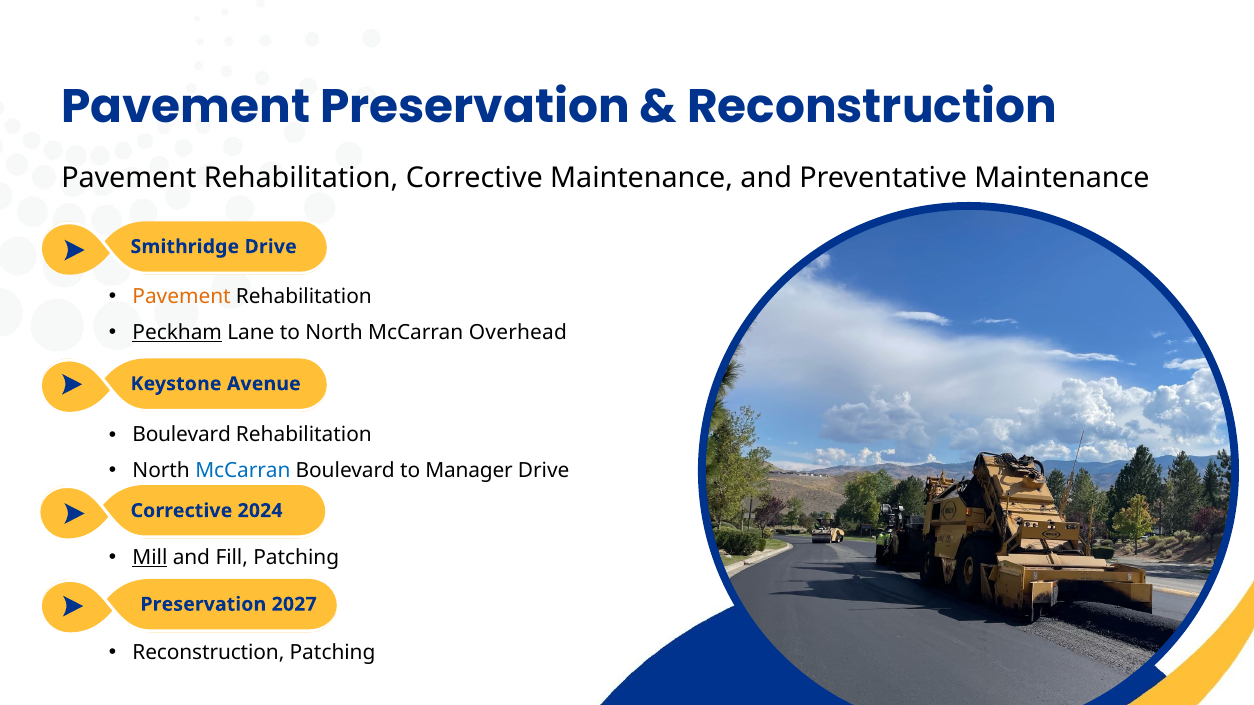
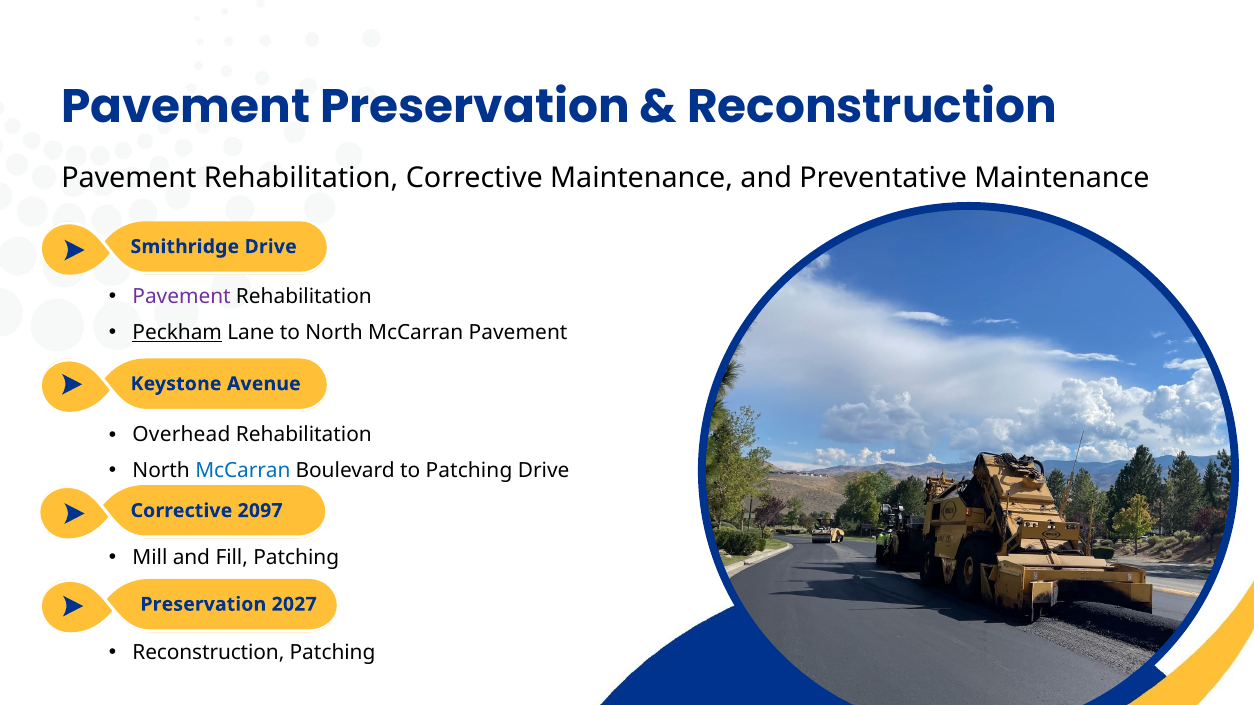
Pavement colour: orange -> purple (182, 297)
McCarran Overhead: Overhead -> Pavement (518, 333)
Boulevard: Boulevard -> Overhead (181, 435)
to Manager: Manager -> Patching (469, 471)
2024: 2024 -> 2097 (260, 511)
Mill underline: present -> none (150, 558)
